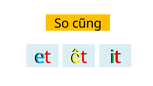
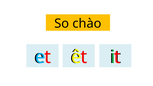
cũng: cũng -> chào (87, 24)
